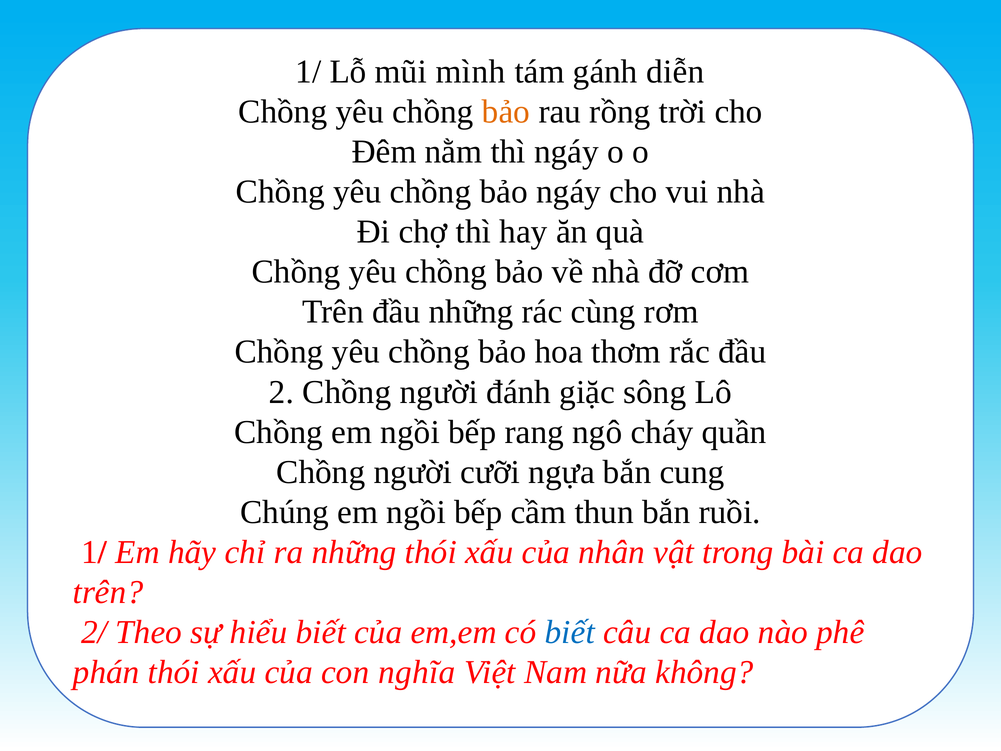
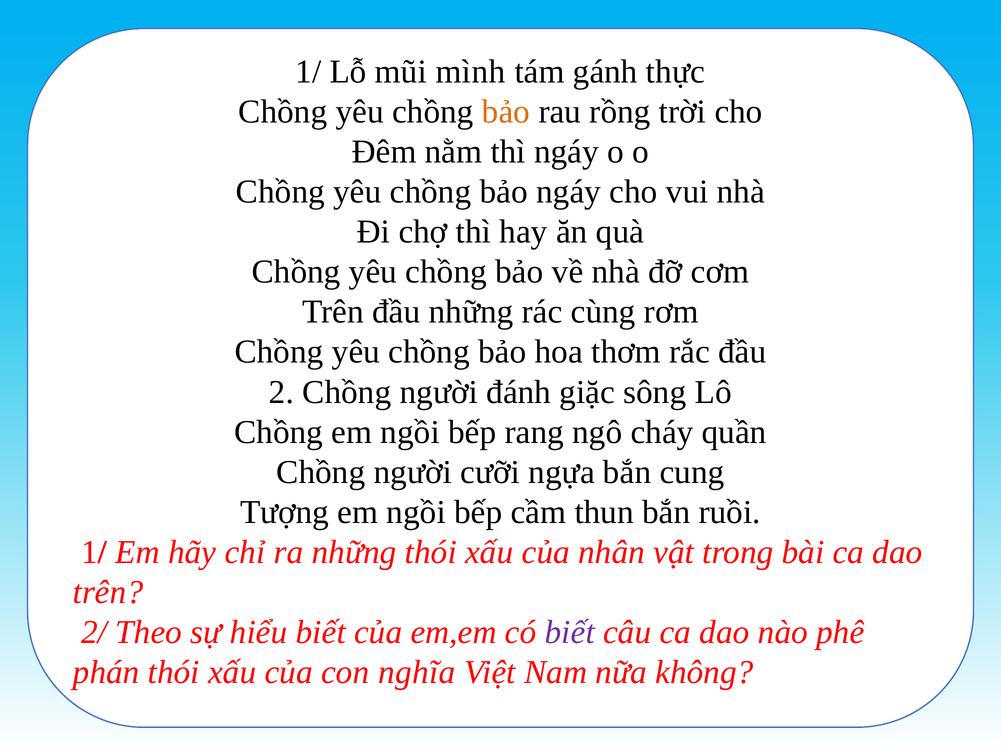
diễn: diễn -> thực (676, 72)
Chúng: Chúng -> Tượng (285, 512)
biết colour: blue -> purple (570, 632)
